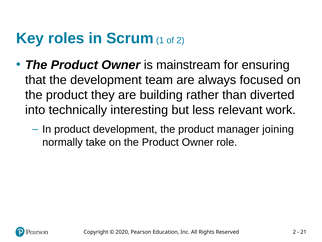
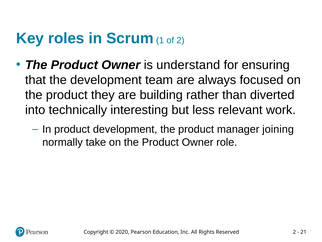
mainstream: mainstream -> understand (188, 65)
